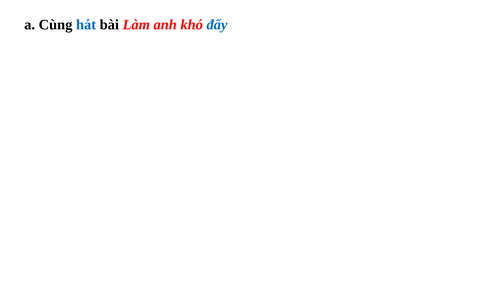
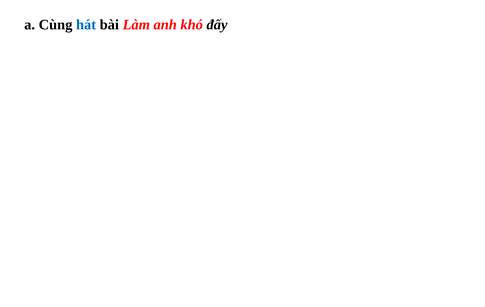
đấy colour: blue -> black (217, 25)
